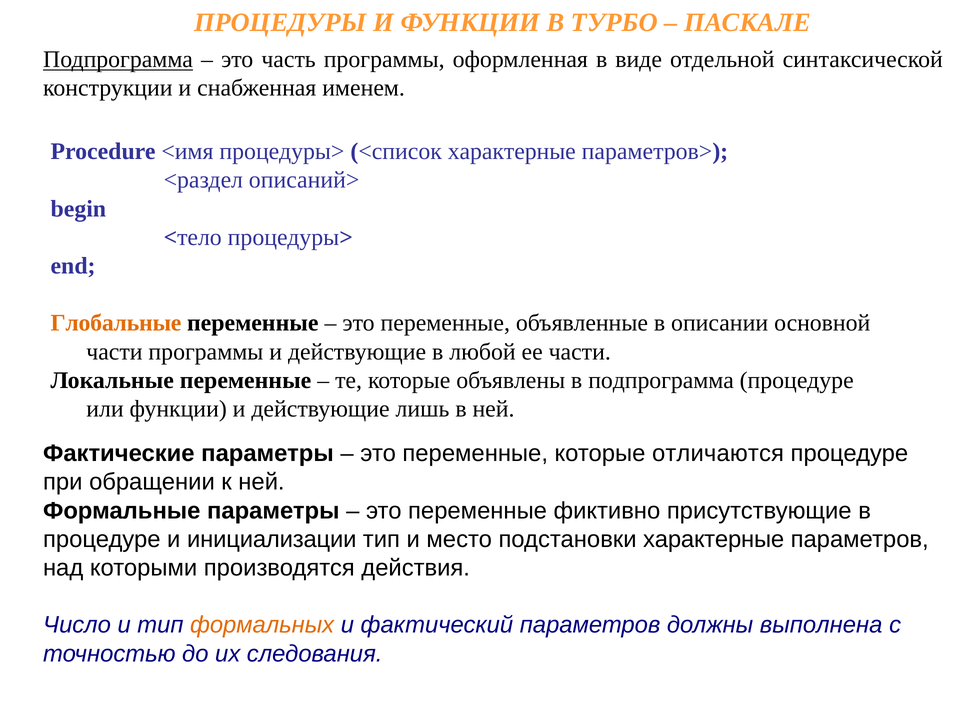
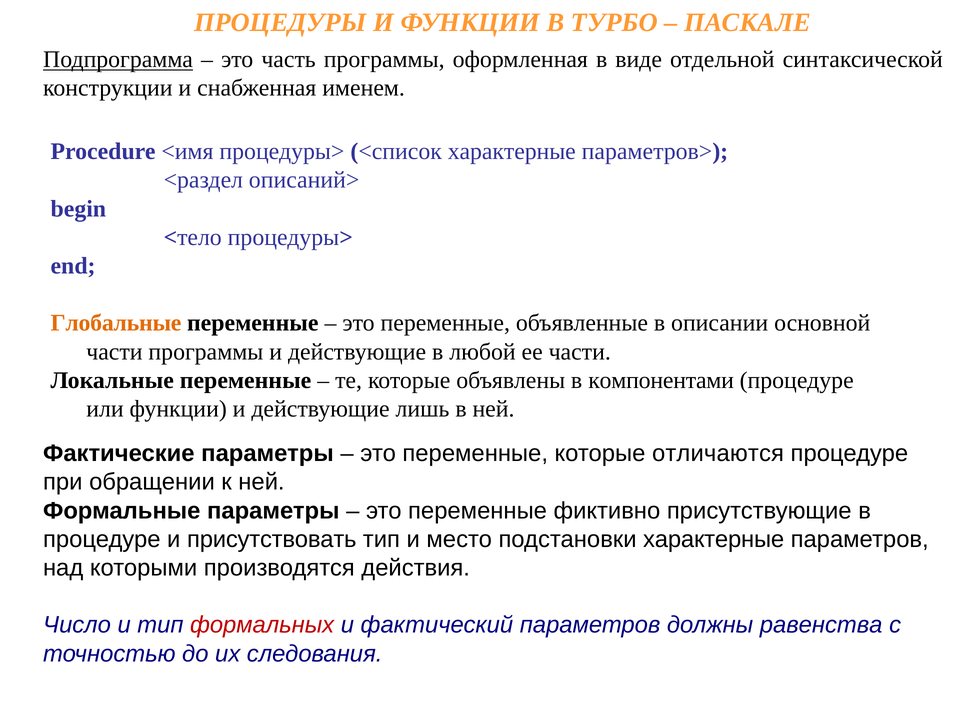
в подпрограмма: подпрограмма -> компонентами (661, 380)
инициализации: инициализации -> присутствовать (272, 539)
формальных colour: orange -> red (262, 625)
выполнена: выполнена -> равенства (821, 625)
